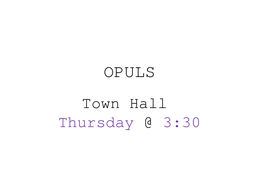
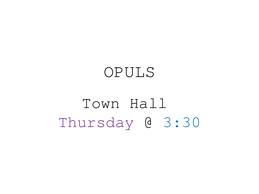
3:30 colour: purple -> blue (182, 122)
